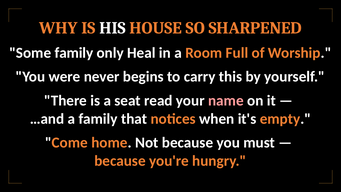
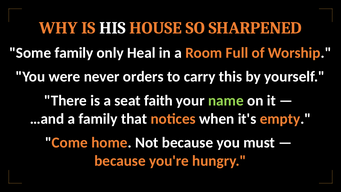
begins: begins -> orders (143, 77)
read: read -> faith (158, 100)
name colour: pink -> light green (226, 100)
